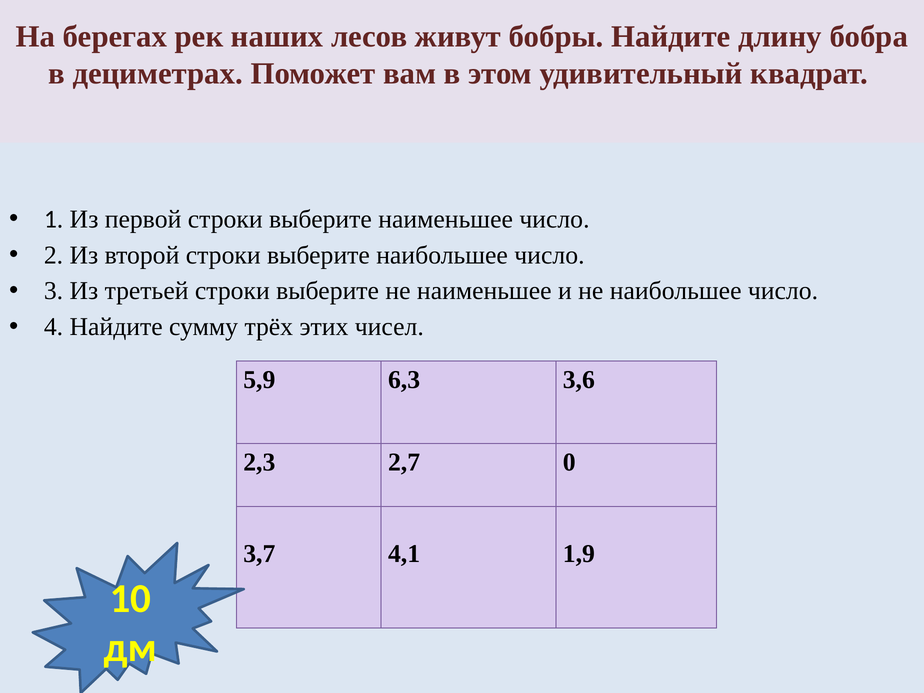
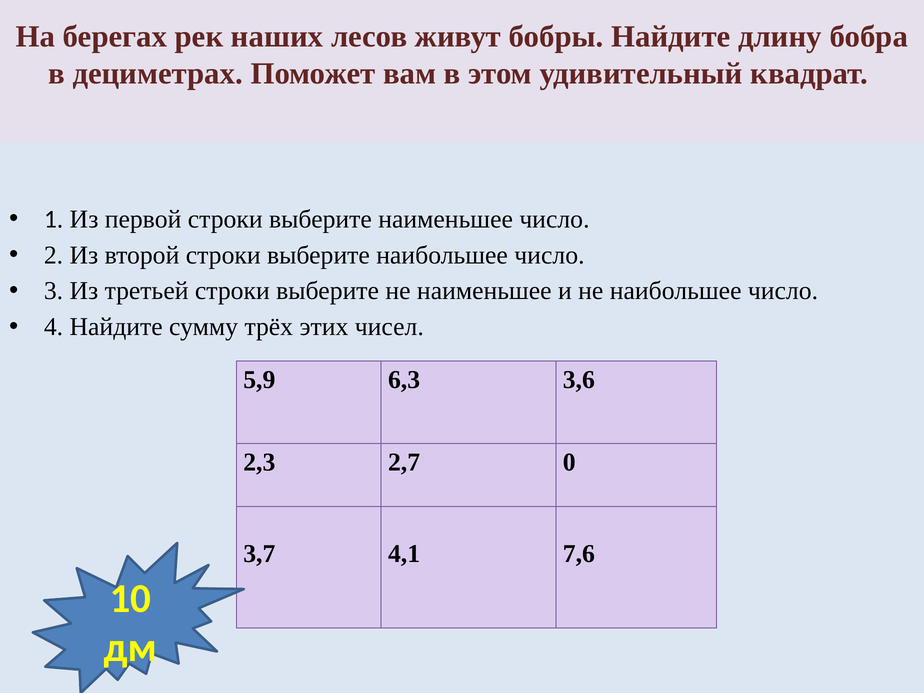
1,9: 1,9 -> 7,6 (579, 554)
